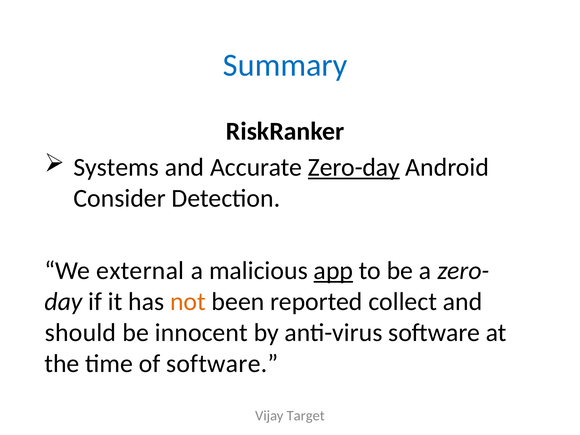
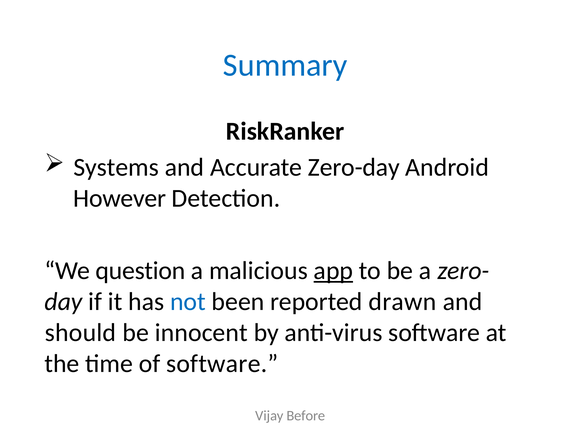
Zero-day underline: present -> none (354, 167)
Consider: Consider -> However (120, 198)
external: external -> question (141, 271)
not colour: orange -> blue (188, 302)
collect: collect -> drawn (403, 302)
Target: Target -> Before (306, 416)
